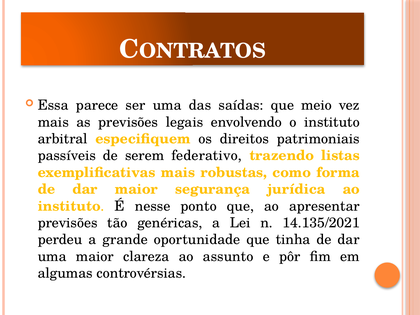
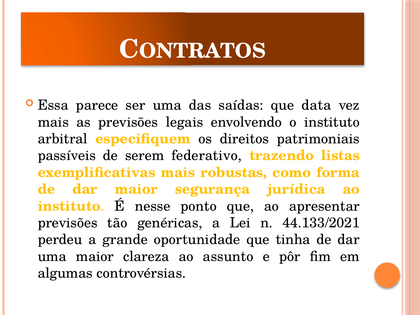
meio: meio -> data (316, 105)
14.135/2021: 14.135/2021 -> 44.133/2021 (321, 223)
